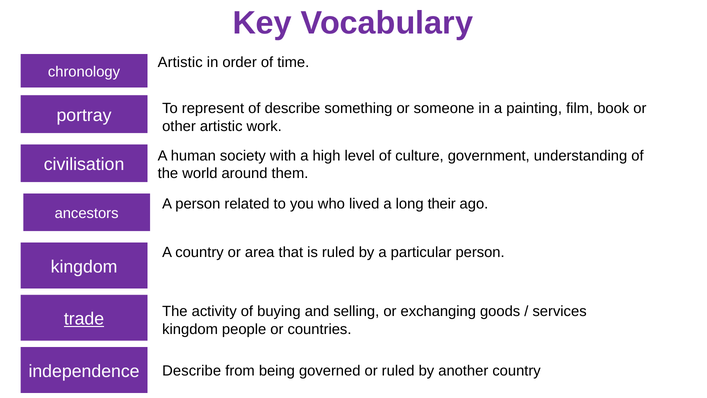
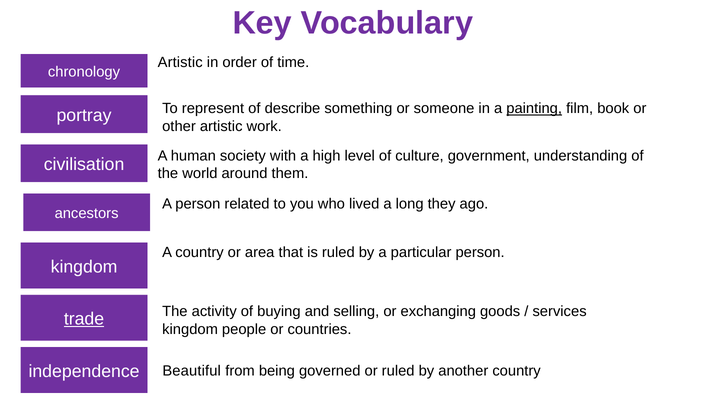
painting underline: none -> present (534, 109)
their: their -> they (442, 204)
independence Describe: Describe -> Beautiful (192, 371)
